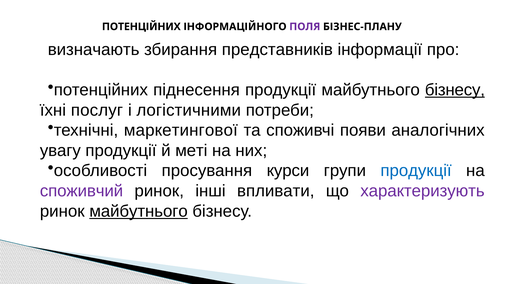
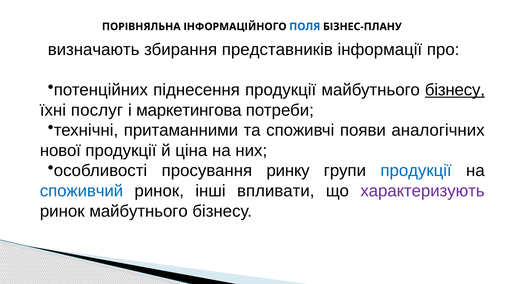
ПОТЕНЦІЙНИХ: ПОТЕНЦІЙНИХ -> ПОРІВНЯЛЬНА (141, 27)
ПОЛЯ colour: purple -> blue (305, 27)
логістичними: логістичними -> маркетингова (189, 110)
маркетингової: маркетингової -> притаманними (181, 130)
увагу: увагу -> нової (60, 151)
меті: меті -> ціна (191, 151)
курси: курси -> ринку (288, 171)
споживчий colour: purple -> blue (82, 191)
майбутнього underline: present -> none (139, 211)
